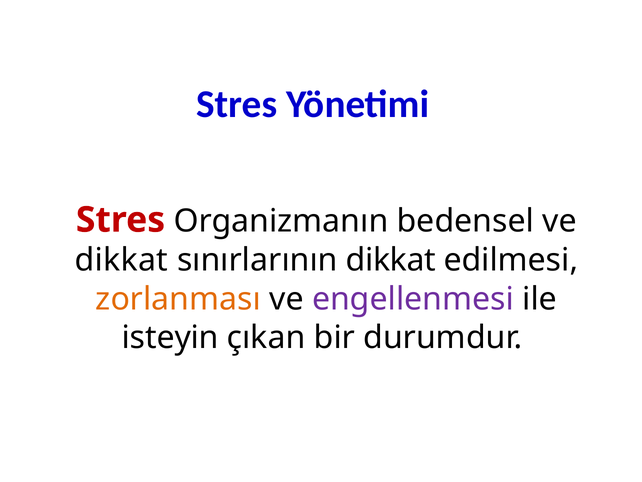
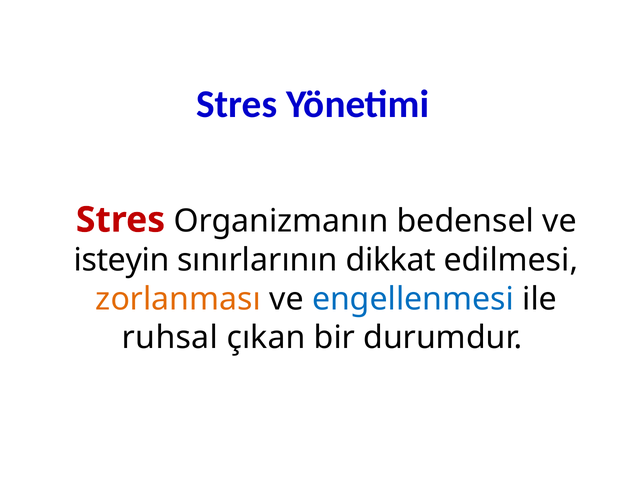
dikkat: dikkat -> isteyin (122, 260)
engellenmesi colour: purple -> blue (413, 299)
isteyin: isteyin -> ruhsal (170, 337)
